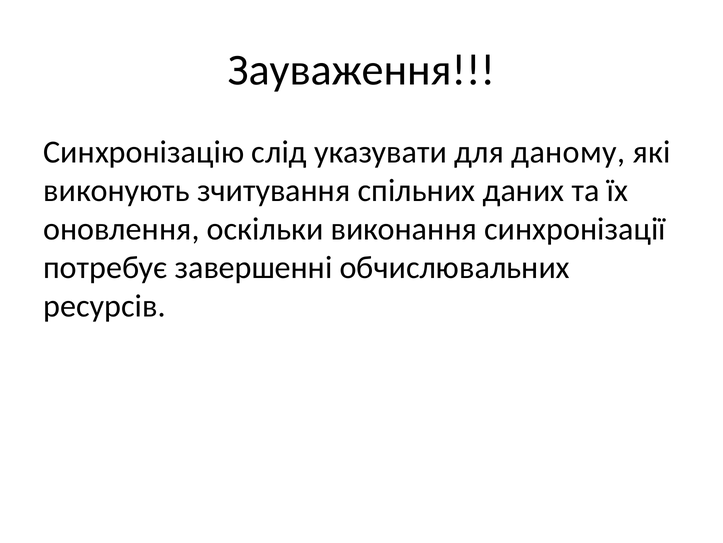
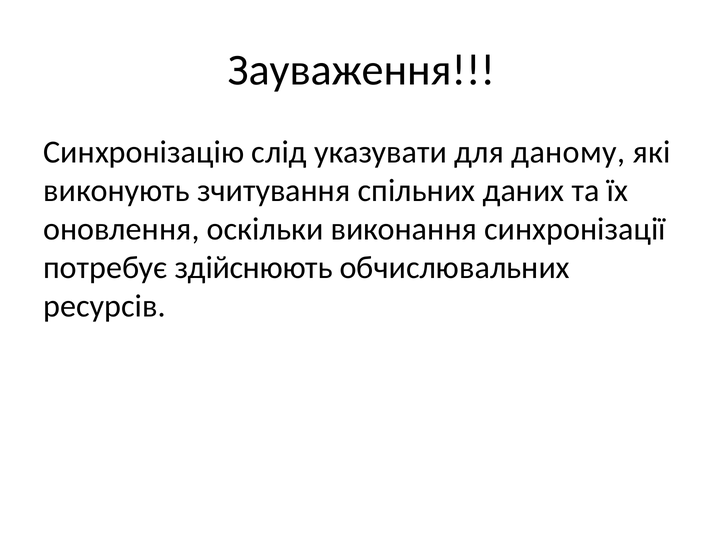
завершенні: завершенні -> здійснюють (254, 267)
